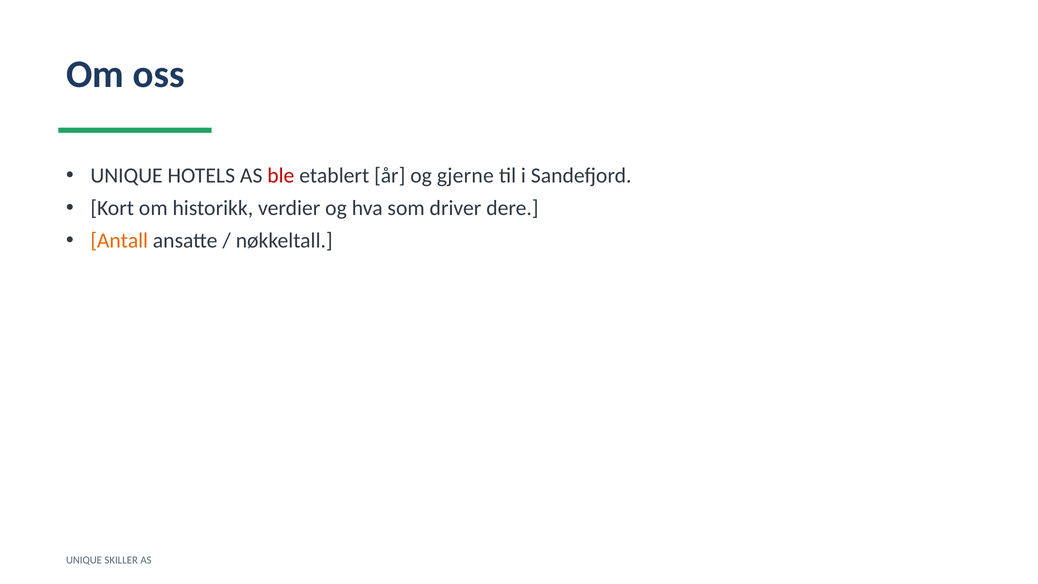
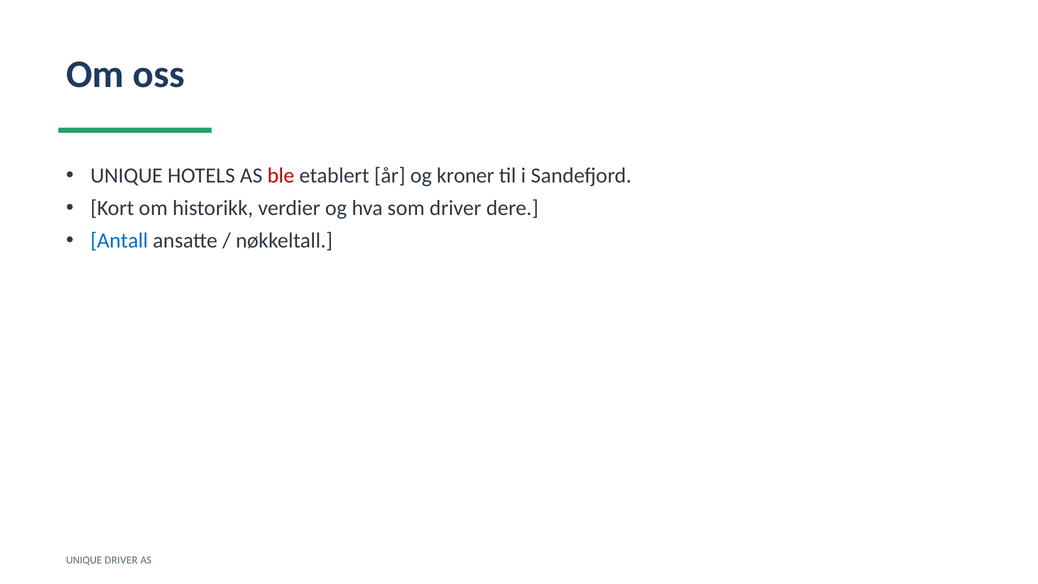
gjerne: gjerne -> kroner (466, 176)
Antall colour: orange -> blue (119, 241)
UNIQUE SKILLER: SKILLER -> DRIVER (121, 560)
